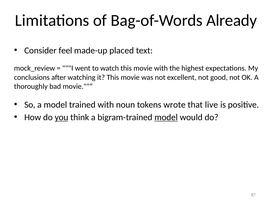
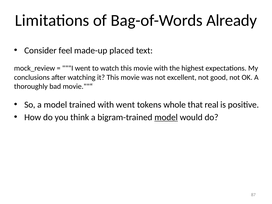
with noun: noun -> went (125, 105)
wrote: wrote -> whole (175, 105)
live: live -> real (212, 105)
you underline: present -> none (62, 117)
